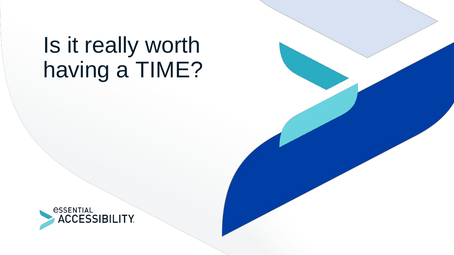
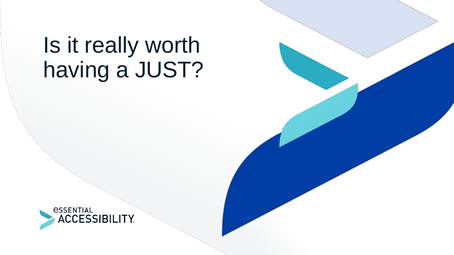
TIME: TIME -> JUST (169, 70)
